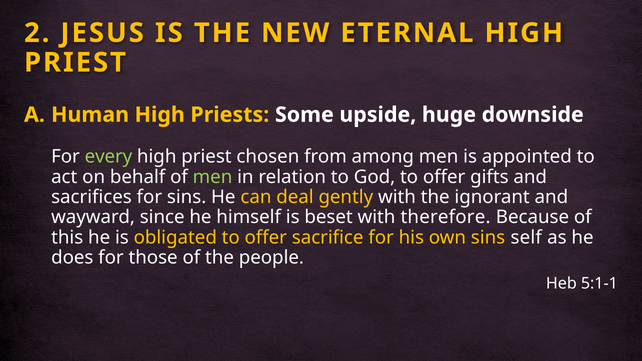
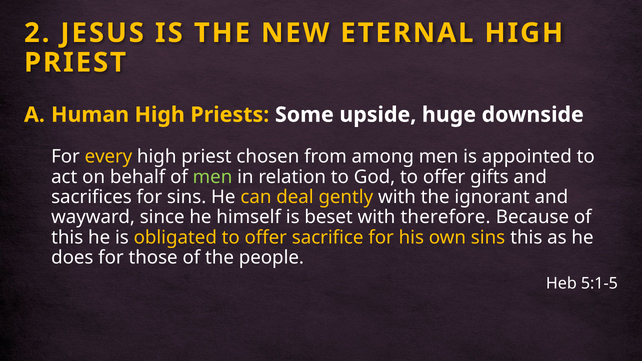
every colour: light green -> yellow (108, 157)
sins self: self -> this (526, 238)
5:1-1: 5:1-1 -> 5:1-5 (599, 283)
